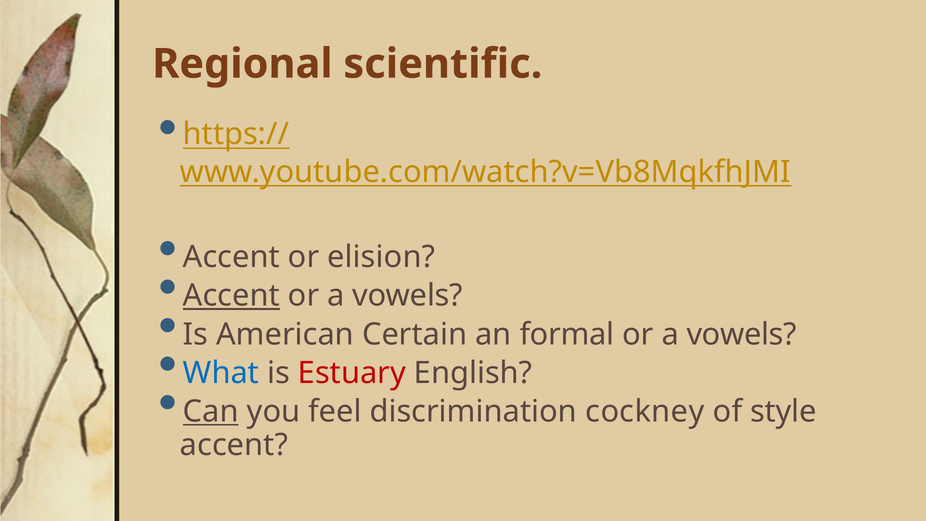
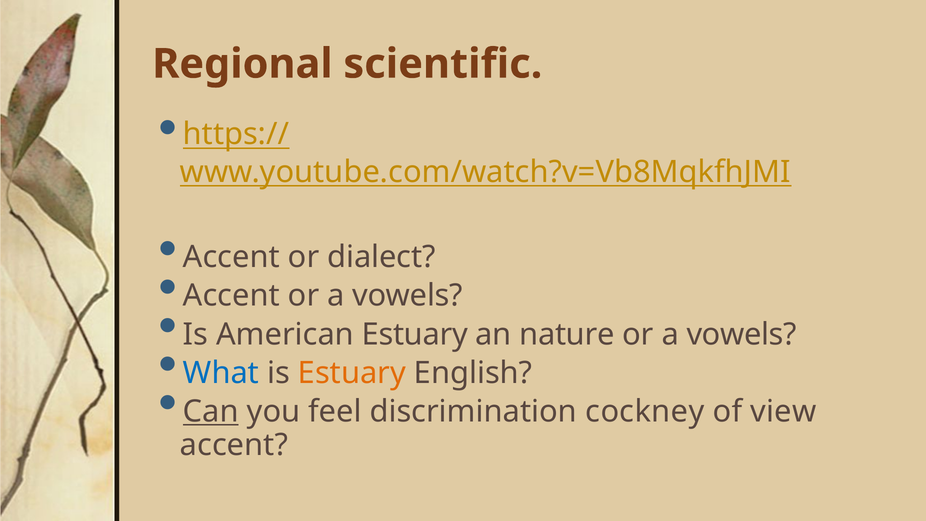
elision: elision -> dialect (381, 257)
Accent underline: present -> none (231, 296)
American Certain: Certain -> Estuary (415, 334)
formal: formal -> nature (567, 334)
Estuary colour: red -> orange (352, 373)
style: style -> view (783, 411)
